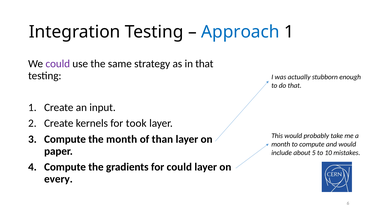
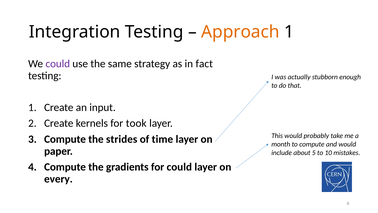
Approach colour: blue -> orange (240, 32)
in that: that -> fact (204, 64)
the month: month -> strides (122, 139)
than: than -> time (162, 139)
